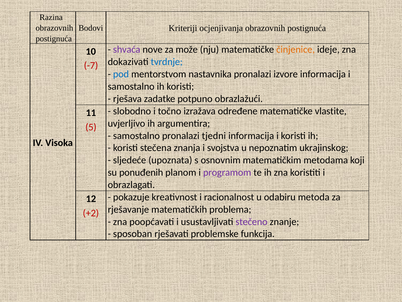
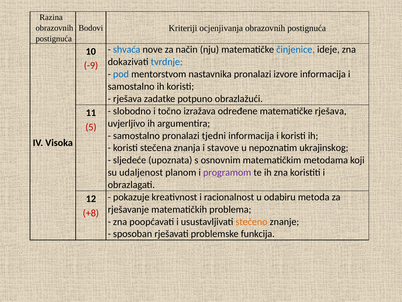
shvaća colour: purple -> blue (127, 50)
može: može -> način (187, 50)
činjenice colour: orange -> blue (296, 50)
-7: -7 -> -9 (91, 66)
matematičke vlastite: vlastite -> rješava (331, 111)
svojstva: svojstva -> stavove (223, 148)
ponuđenih: ponuđenih -> udaljenost (141, 172)
+2: +2 -> +8 (91, 213)
stečeno colour: purple -> orange (252, 221)
